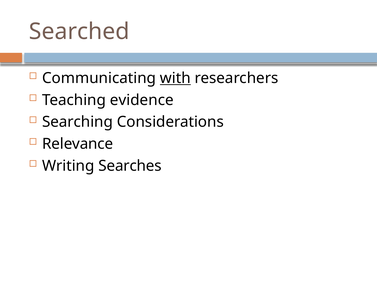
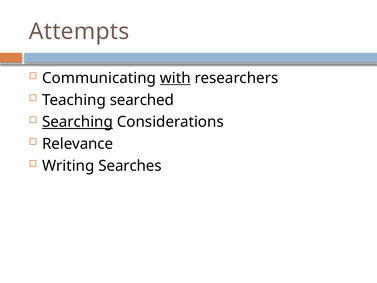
Searched: Searched -> Attempts (79, 31)
evidence: evidence -> searched (142, 100)
Searching underline: none -> present (78, 122)
